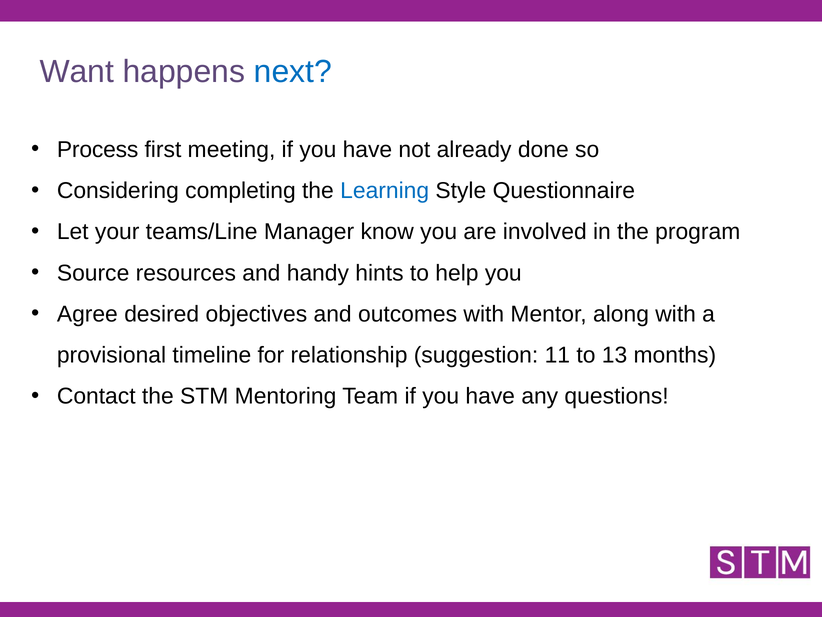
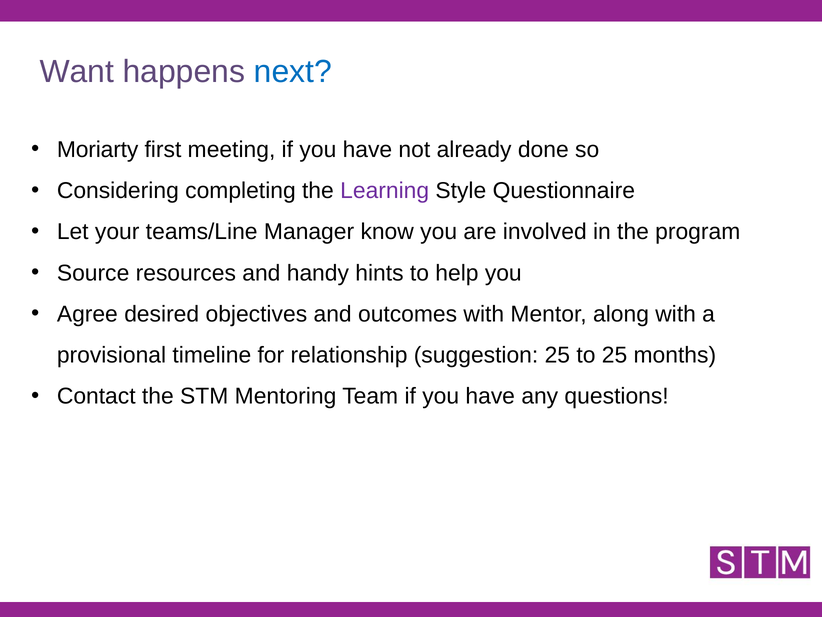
Process: Process -> Moriarty (98, 150)
Learning colour: blue -> purple (385, 191)
suggestion 11: 11 -> 25 (557, 355)
to 13: 13 -> 25 (615, 355)
